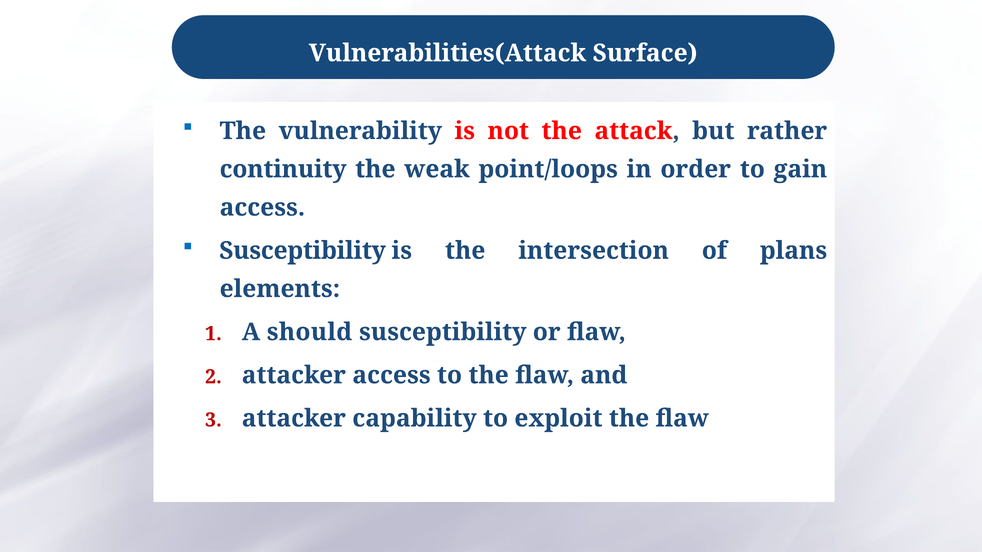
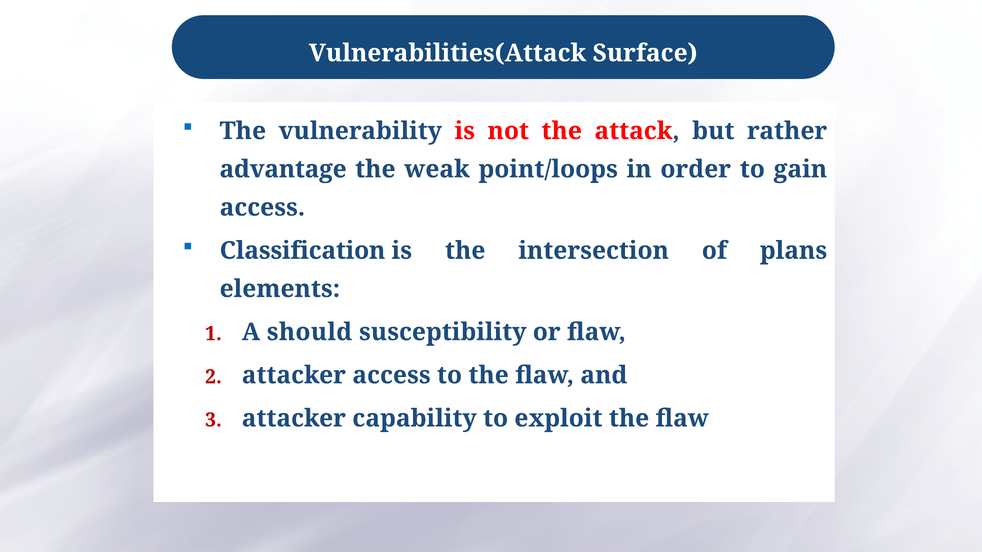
continuity: continuity -> advantage (283, 169)
Susceptibility: Susceptibility -> Classification (302, 251)
